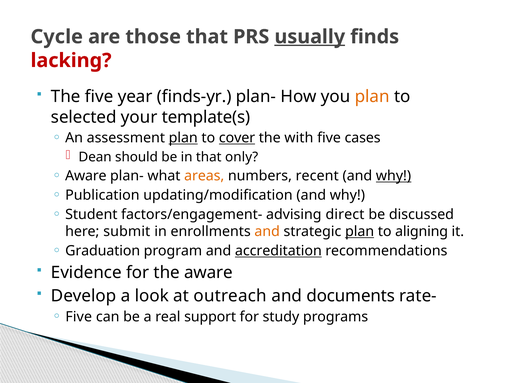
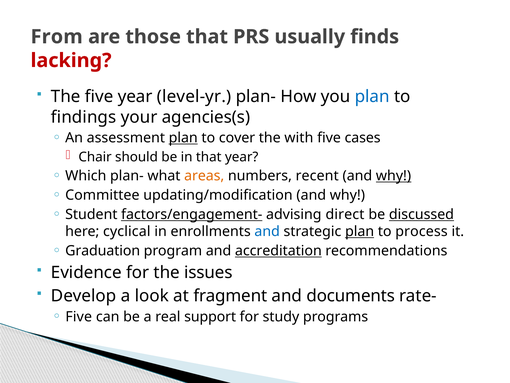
Cycle: Cycle -> From (57, 37)
usually underline: present -> none (310, 37)
finds-yr: finds-yr -> level-yr (194, 97)
plan colour: orange -> blue (372, 97)
selected: selected -> findings (84, 117)
template(s: template(s -> agencies(s (206, 117)
cover underline: present -> none (237, 138)
Dean: Dean -> Chair (95, 157)
that only: only -> year (242, 157)
Aware: Aware -> Which (86, 176)
Publication: Publication -> Committee (102, 195)
factors/engagement- underline: none -> present (192, 214)
discussed underline: none -> present (421, 214)
submit: submit -> cyclical (127, 231)
and colour: orange -> blue (267, 231)
aligning: aligning -> process (421, 231)
the aware: aware -> issues (208, 272)
outreach: outreach -> fragment (230, 295)
